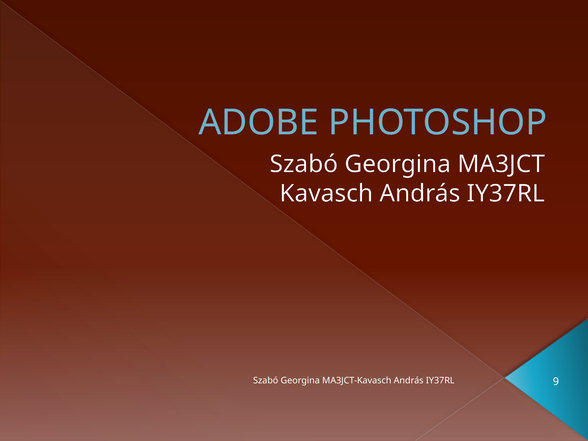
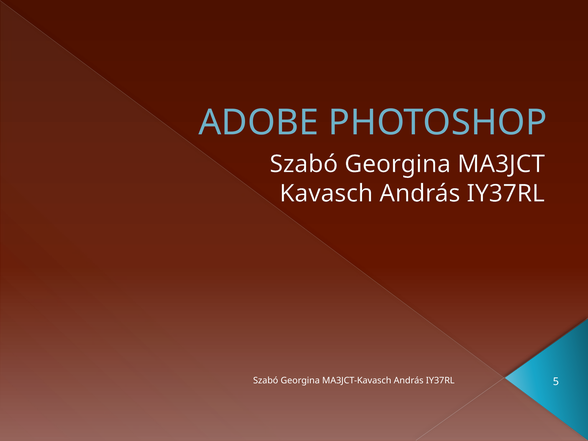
9: 9 -> 5 (556, 382)
